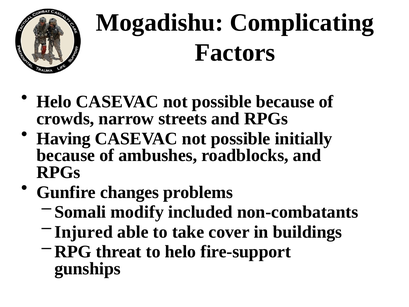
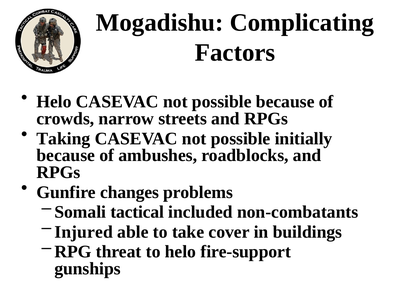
Having: Having -> Taking (63, 138)
modify: modify -> tactical (137, 212)
